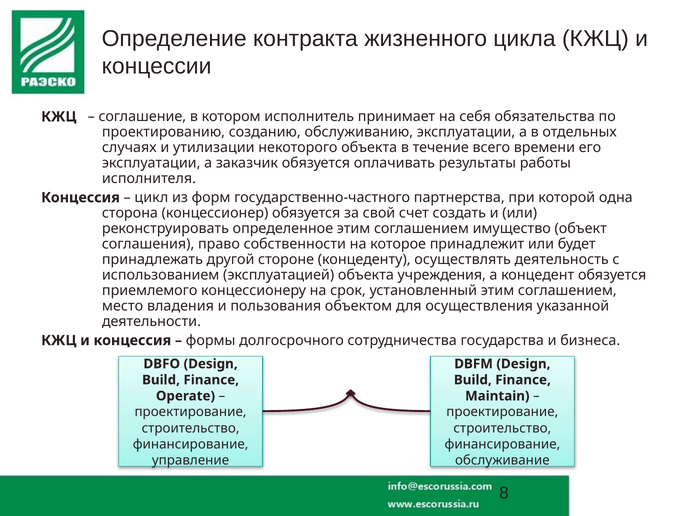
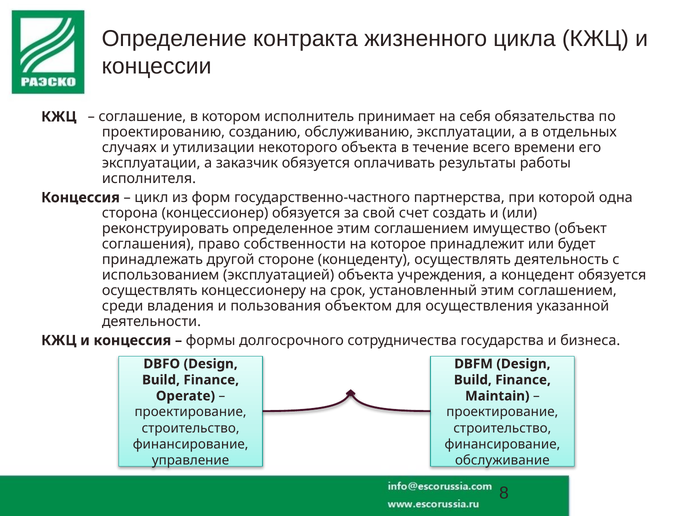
приемлемого: приемлемого -> осуществлять (150, 291)
место: место -> среди (123, 306)
